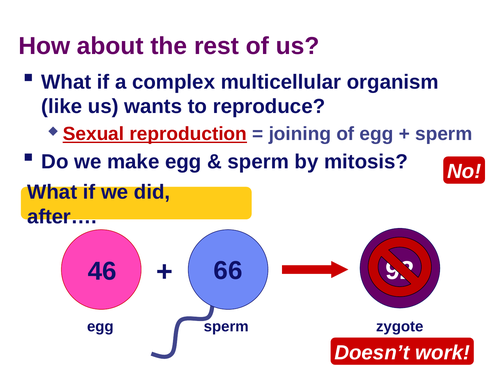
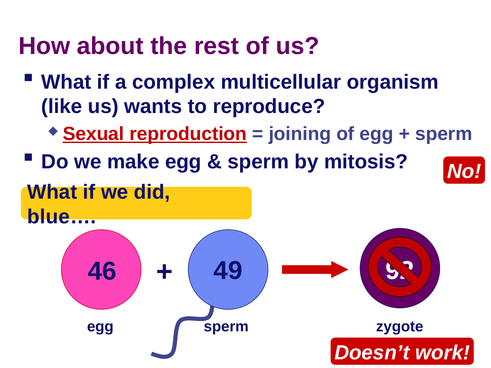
after…: after… -> blue… (62, 217)
66: 66 -> 49 (228, 271)
